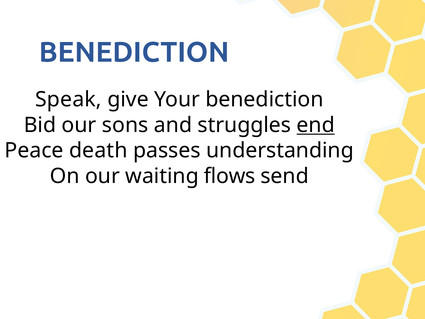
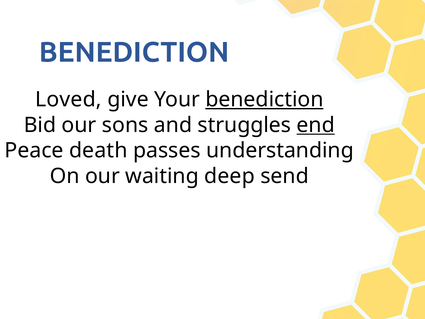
Speak: Speak -> Loved (68, 99)
benediction underline: none -> present (264, 99)
flows: flows -> deep (229, 176)
